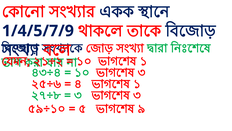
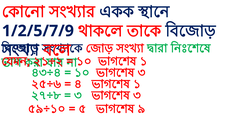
1/4/5/7/9: 1/4/5/7/9 -> 1/2/5/7/9 (38, 31)
